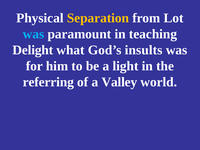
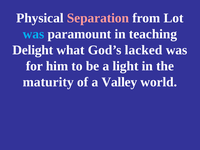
Separation colour: yellow -> pink (98, 18)
insults: insults -> lacked (144, 50)
referring: referring -> maturity (48, 82)
